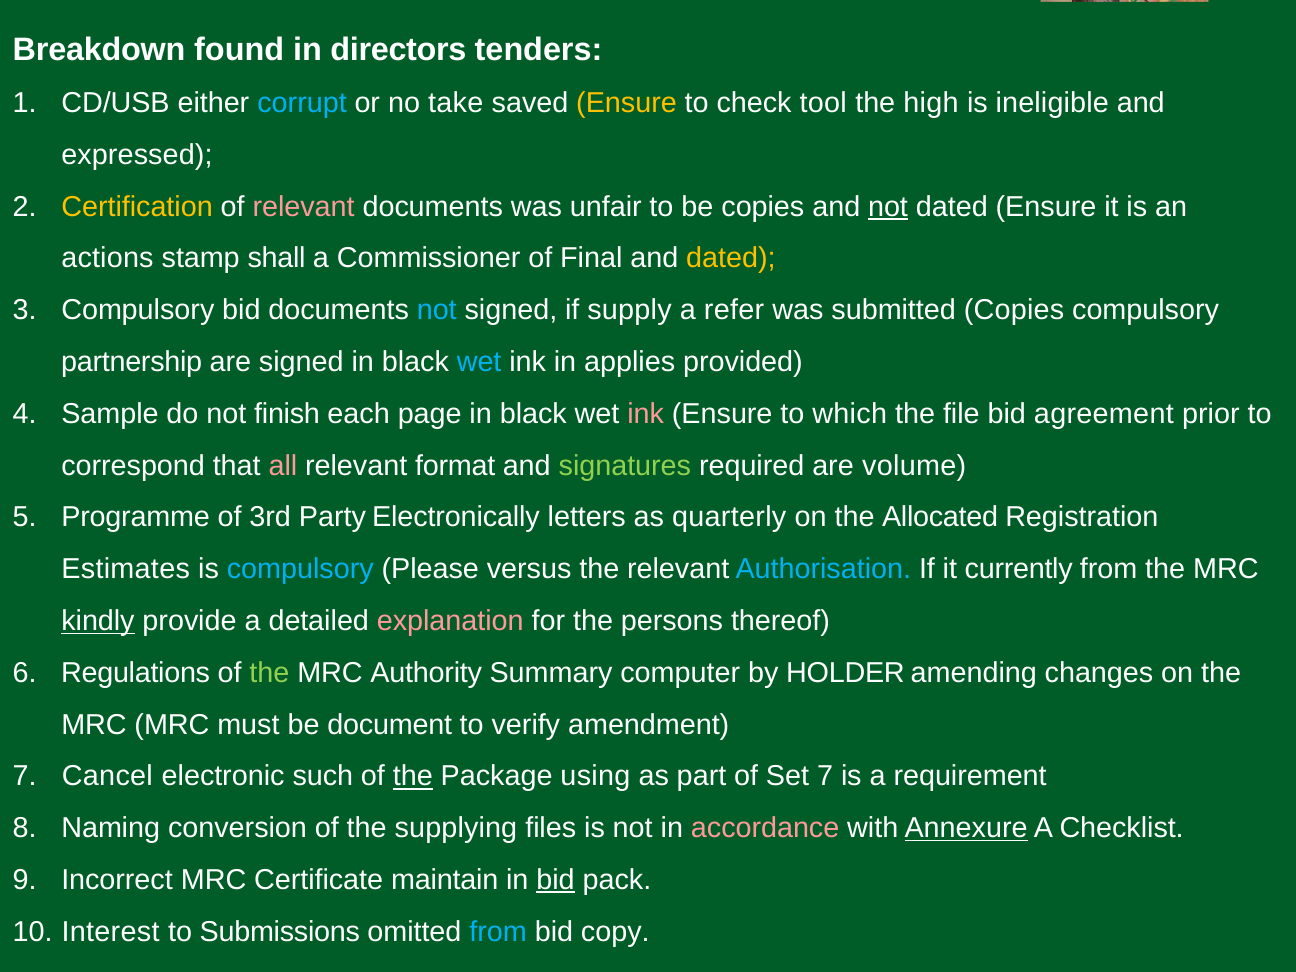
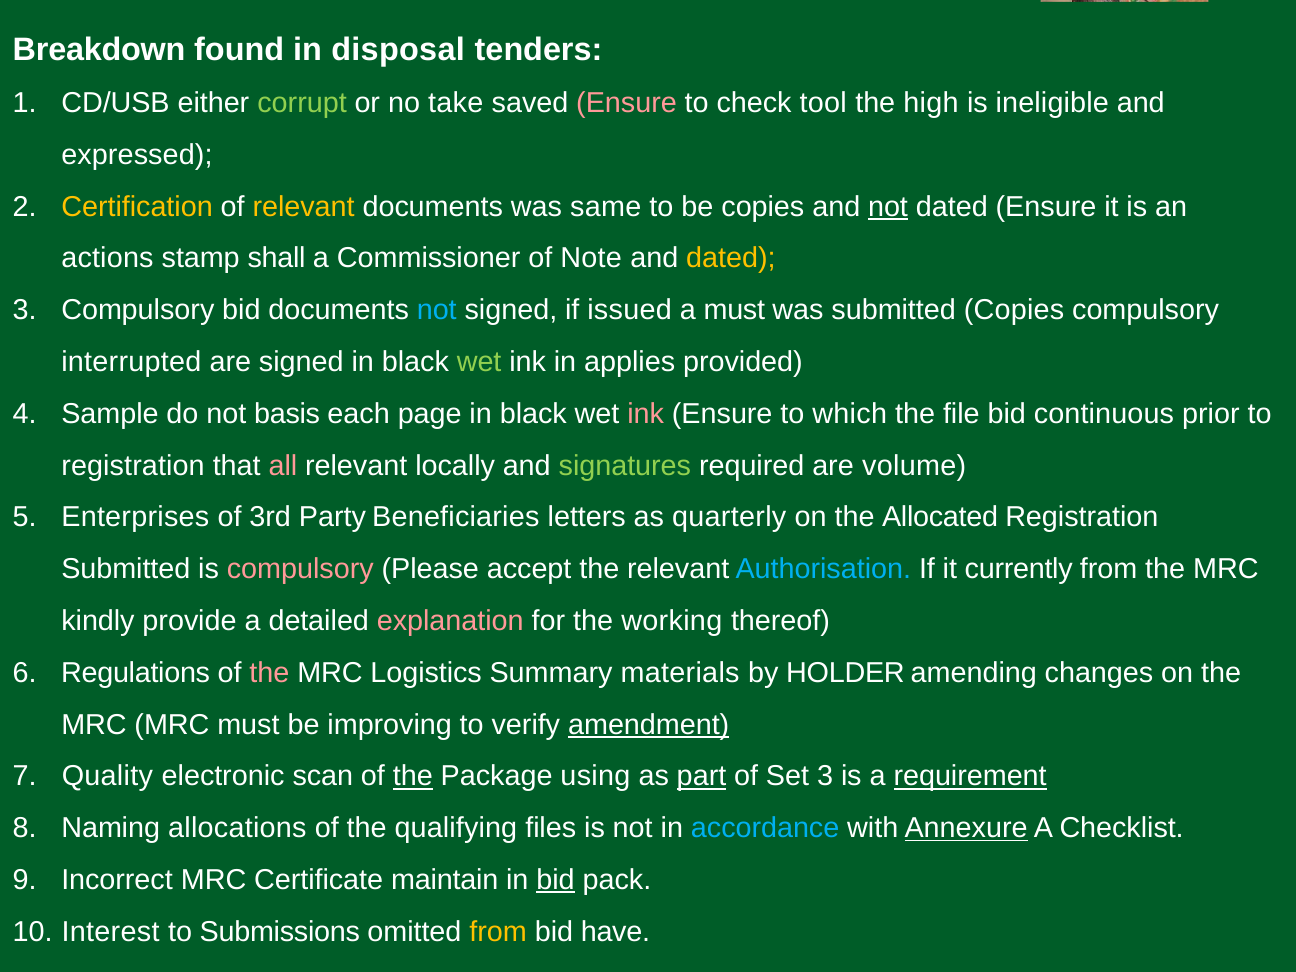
directors: directors -> disposal (398, 49)
corrupt colour: light blue -> light green (302, 103)
Ensure colour: yellow -> pink (627, 103)
relevant colour: pink -> yellow (304, 207)
unfair: unfair -> same (606, 207)
Final: Final -> Note (591, 258)
supply: supply -> issued (630, 310)
a refer: refer -> must (734, 310)
partnership: partnership -> interrupted (131, 362)
wet colour: light blue -> light green (479, 362)
finish: finish -> basis (287, 414)
agreement: agreement -> continuous (1104, 414)
correspond: correspond -> registration (133, 466)
format: format -> locally (455, 466)
Programme: Programme -> Enterprises (135, 517)
Electronically: Electronically -> Beneficiaries (456, 517)
Estimates: Estimates -> Submitted (126, 569)
compulsory colour: light blue -> pink (300, 569)
versus: versus -> accept (529, 569)
kindly underline: present -> none (98, 621)
persons: persons -> working (672, 621)
the colour: light green -> pink (269, 673)
Authority: Authority -> Logistics (426, 673)
computer: computer -> materials (680, 673)
document: document -> improving (390, 725)
amendment underline: none -> present (649, 725)
Cancel: Cancel -> Quality (107, 776)
such: such -> scan (323, 776)
part underline: none -> present (702, 776)
Set 7: 7 -> 3 (825, 776)
requirement underline: none -> present (970, 776)
conversion: conversion -> allocations (237, 828)
supplying: supplying -> qualifying (456, 828)
accordance colour: pink -> light blue (765, 828)
from colour: light blue -> yellow (498, 932)
copy: copy -> have (615, 932)
